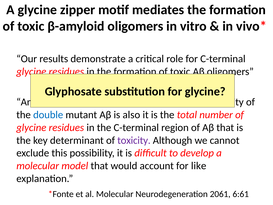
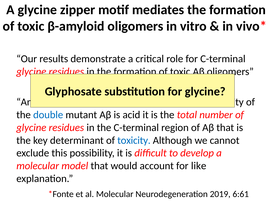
also: also -> acid (131, 115)
toxicity colour: purple -> blue (134, 140)
2061: 2061 -> 2019 (220, 194)
